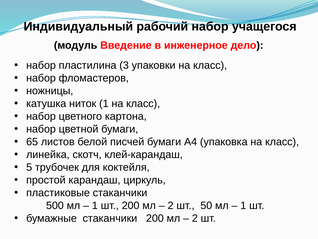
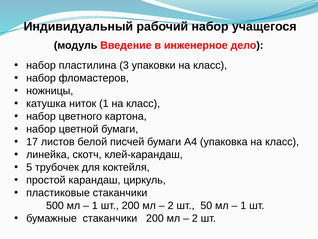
65: 65 -> 17 (32, 142)
